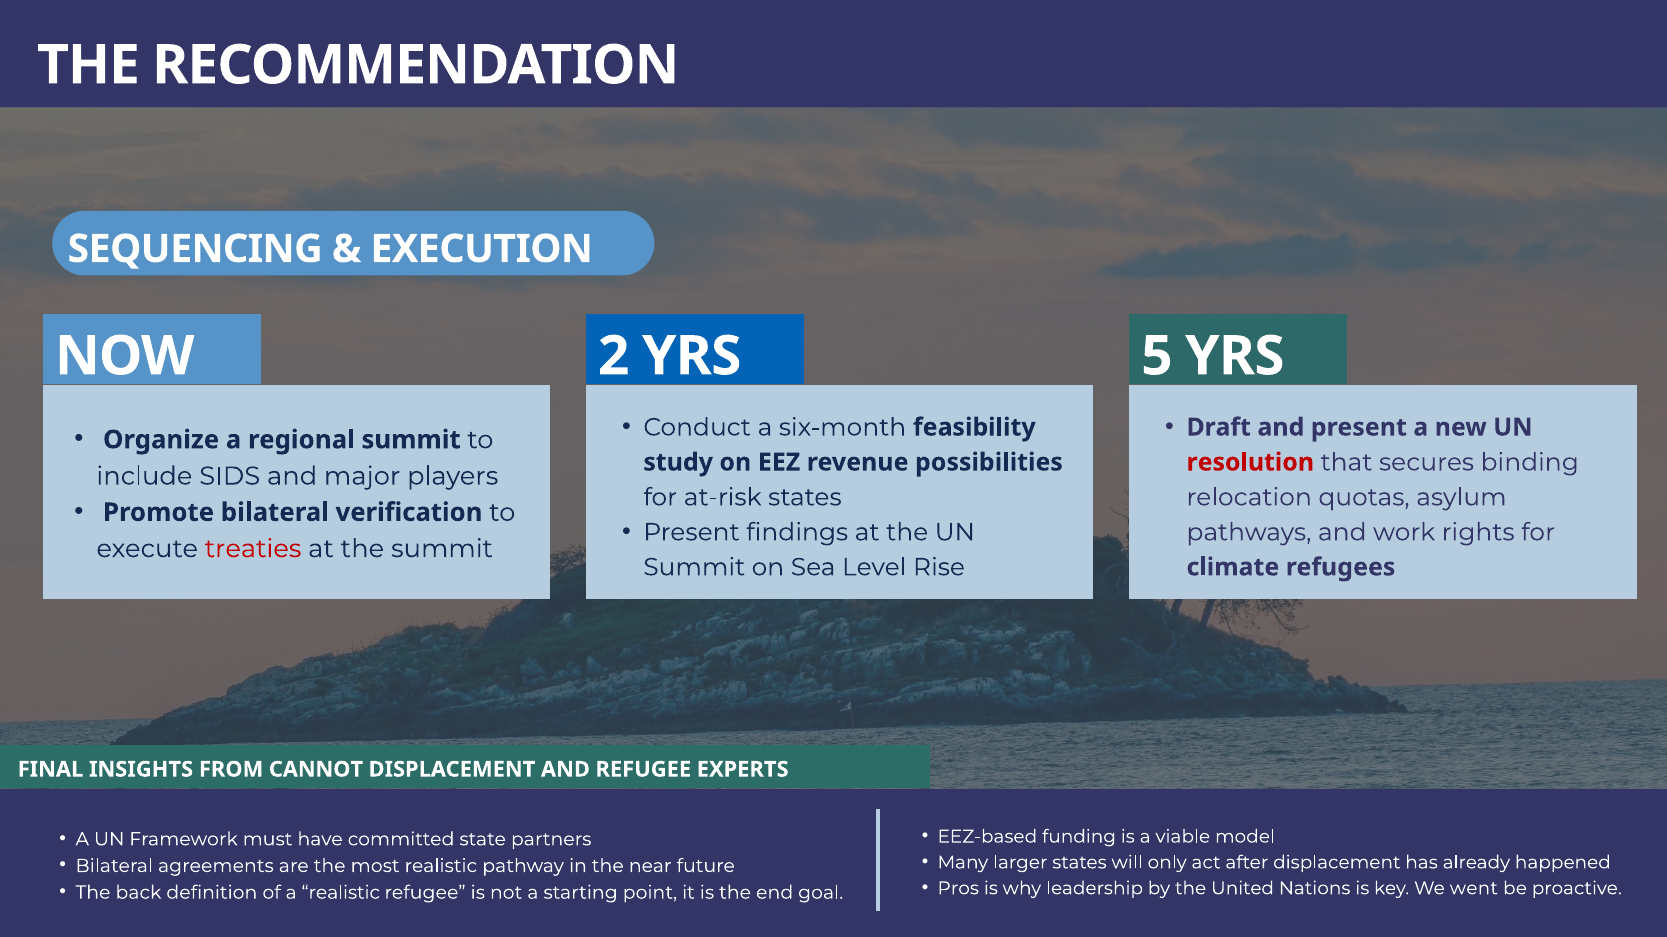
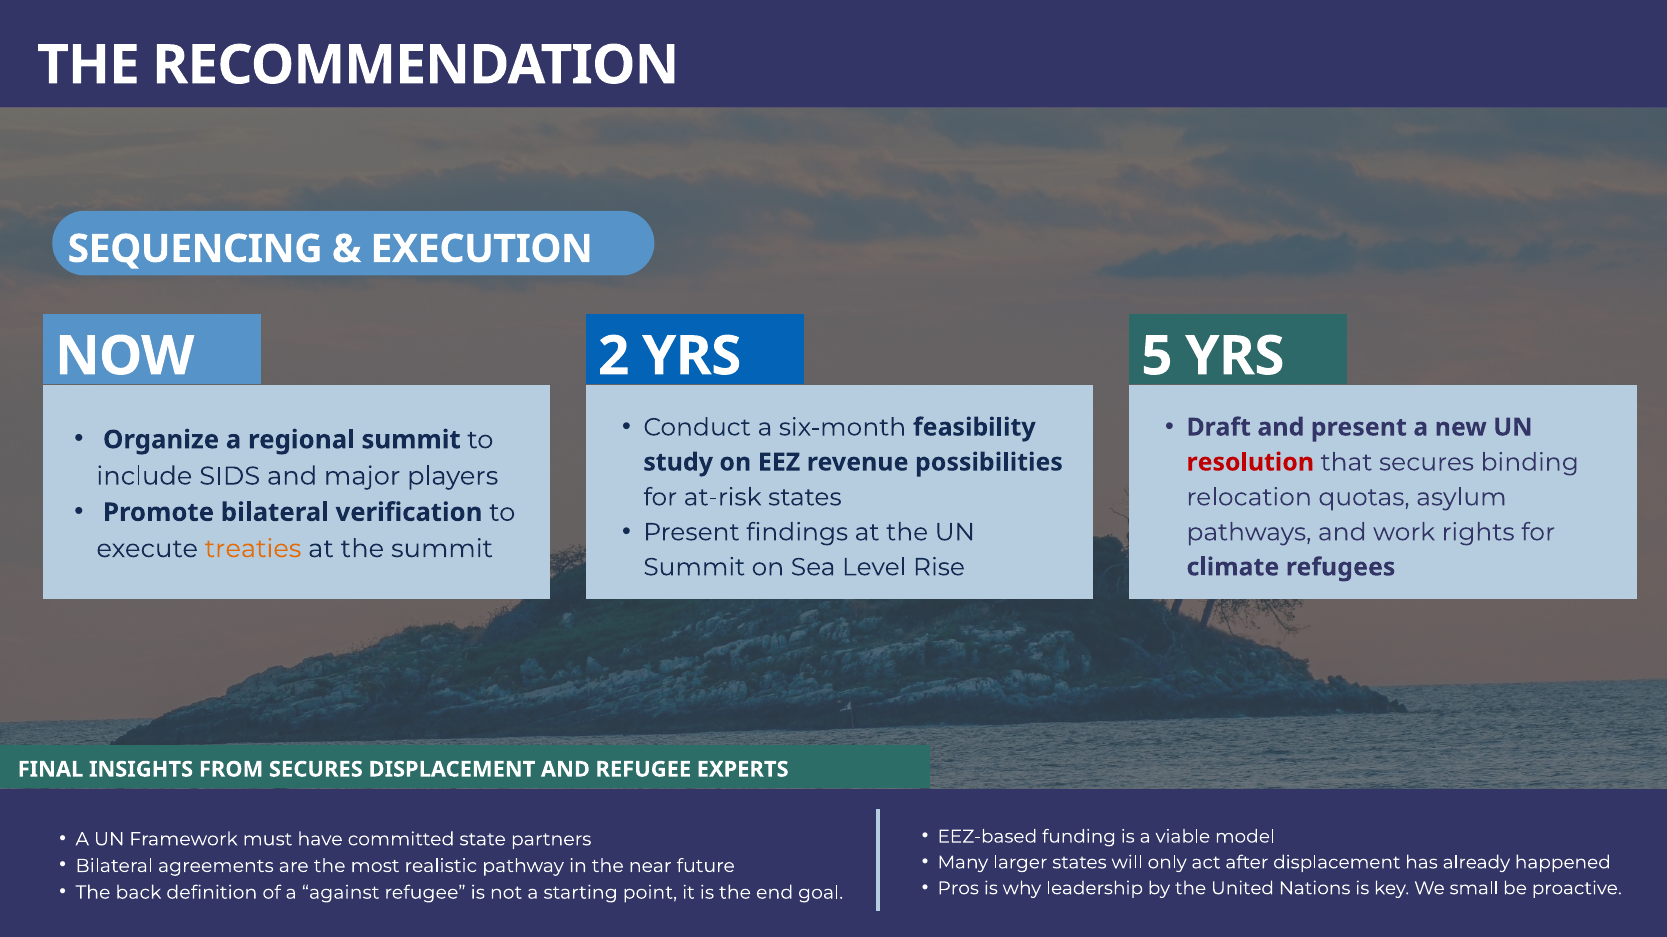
treaties colour: red -> orange (253, 549)
FROM CANNOT: CANNOT -> SECURES (316, 770)
went: went -> small (1474, 889)
a realistic: realistic -> against (341, 893)
